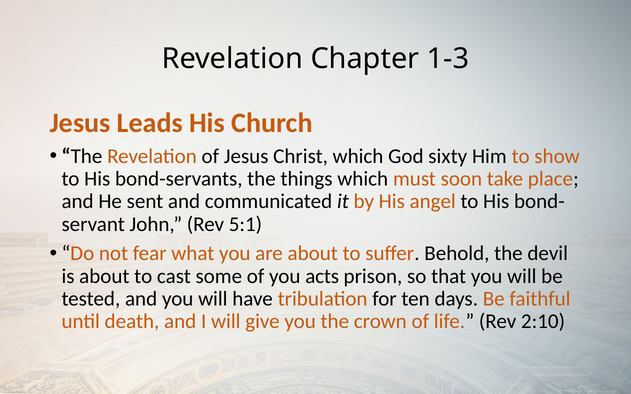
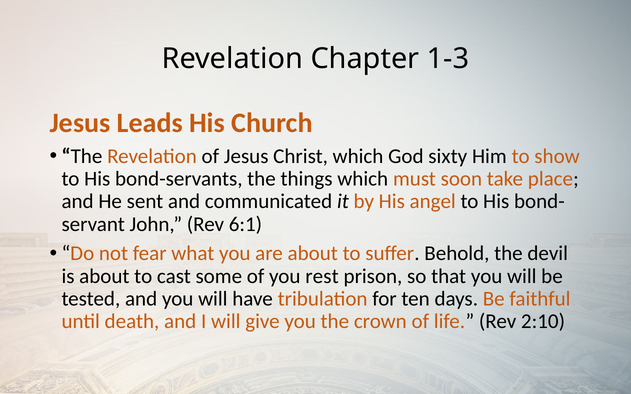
5:1: 5:1 -> 6:1 (245, 224)
acts: acts -> rest (322, 276)
